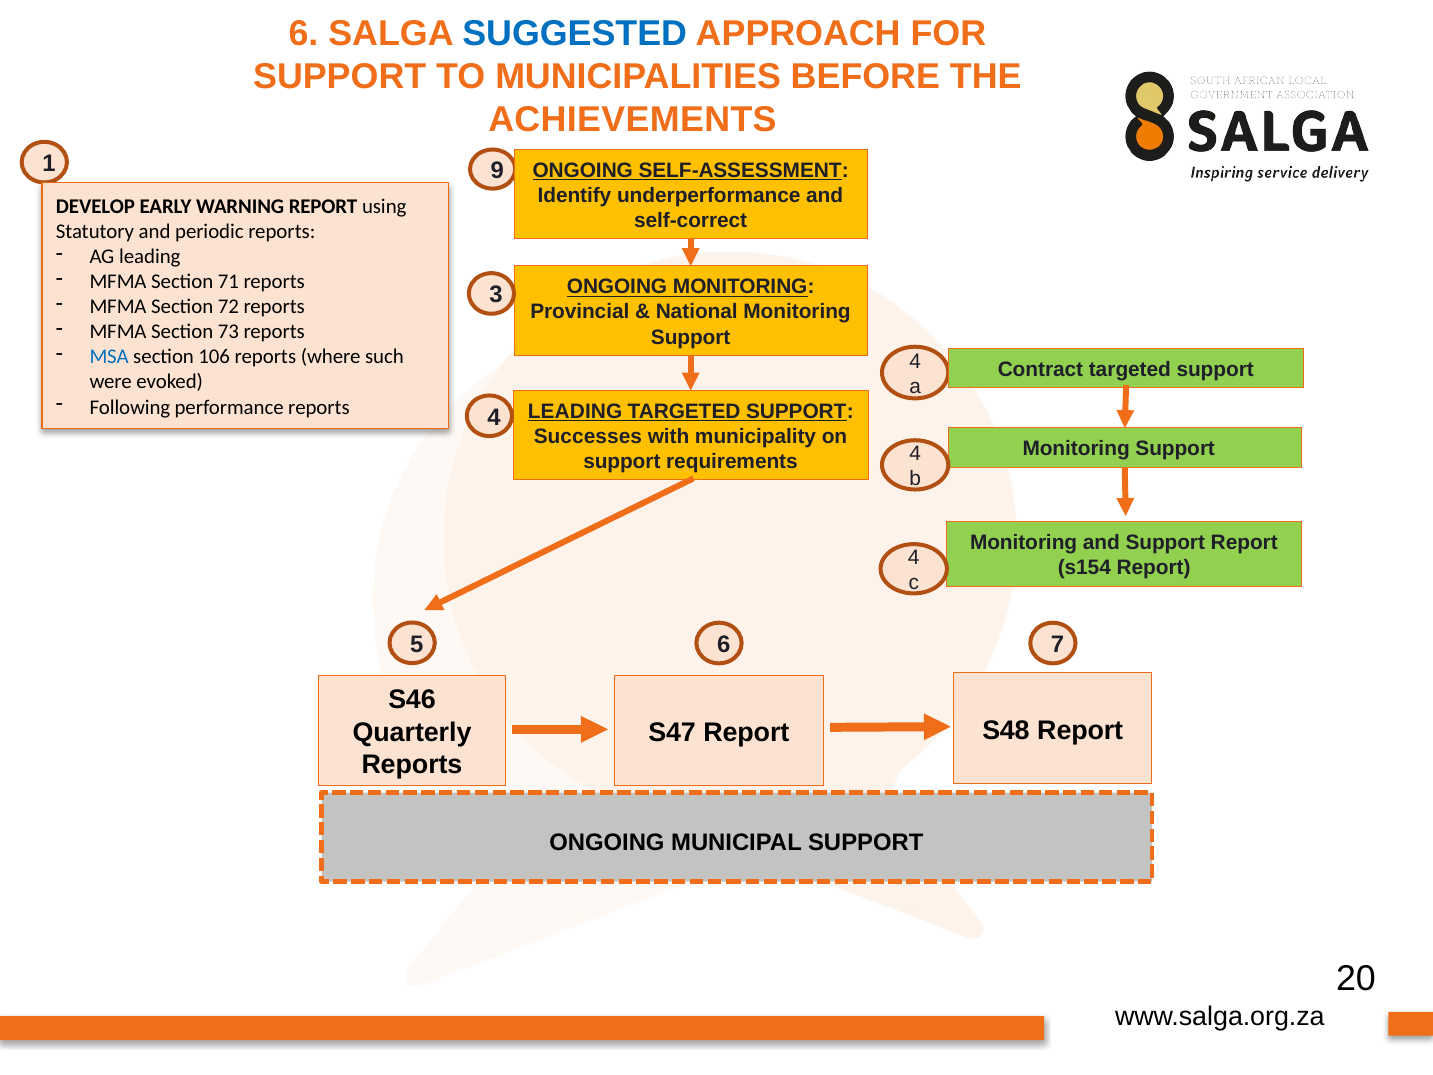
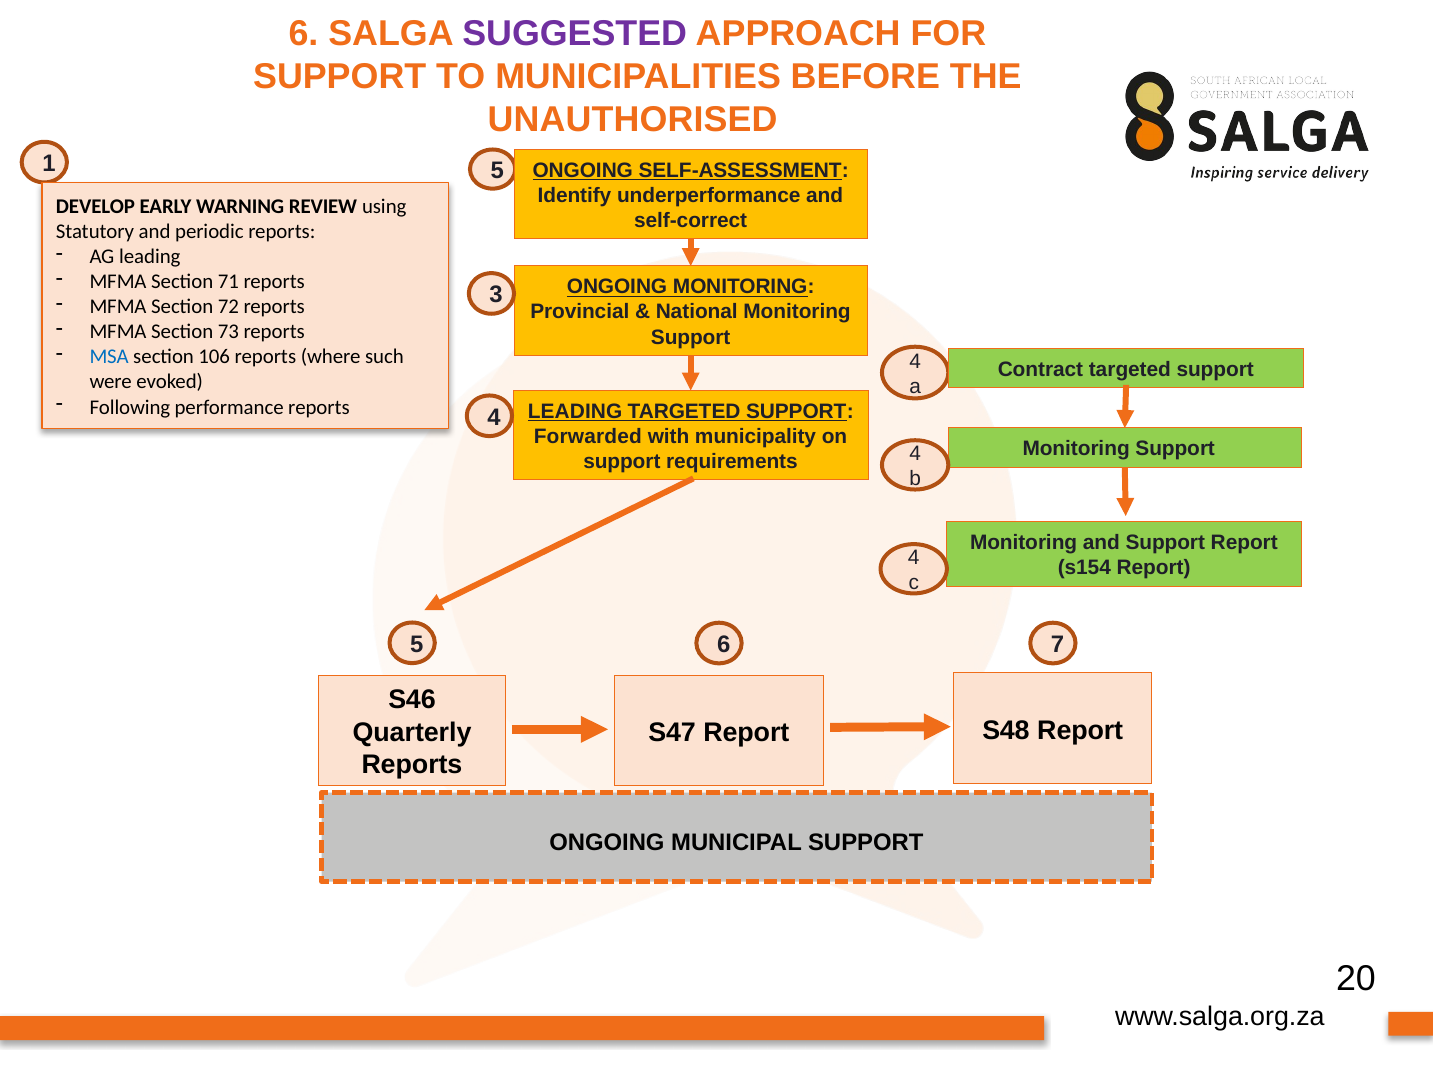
SUGGESTED colour: blue -> purple (575, 34)
ACHIEVEMENTS: ACHIEVEMENTS -> UNAUTHORISED (633, 120)
1 9: 9 -> 5 (497, 171)
WARNING REPORT: REPORT -> REVIEW (323, 207)
Successes: Successes -> Forwarded (588, 436)
